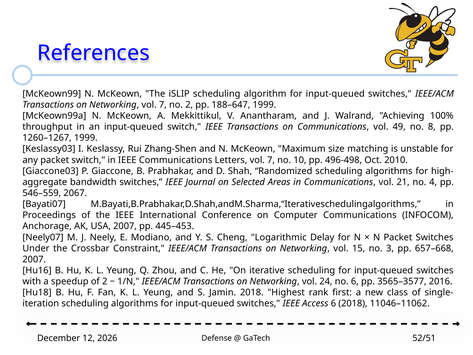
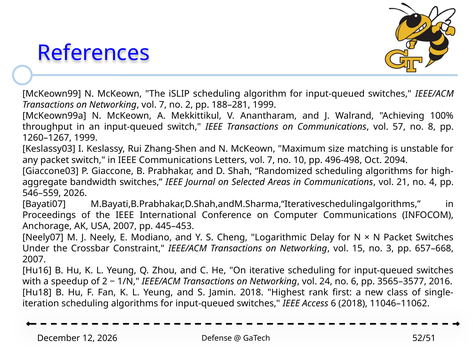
188–647: 188–647 -> 188–281 (231, 105)
49: 49 -> 57 (399, 127)
2010: 2010 -> 2094 (396, 160)
546–559 2067: 2067 -> 2026 (75, 193)
